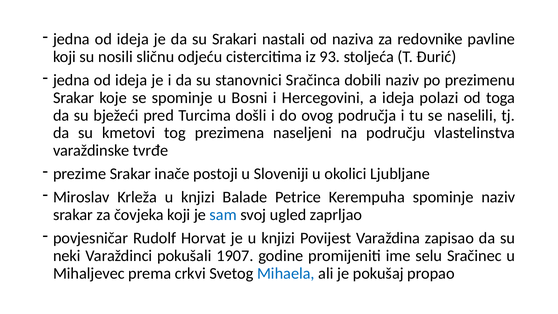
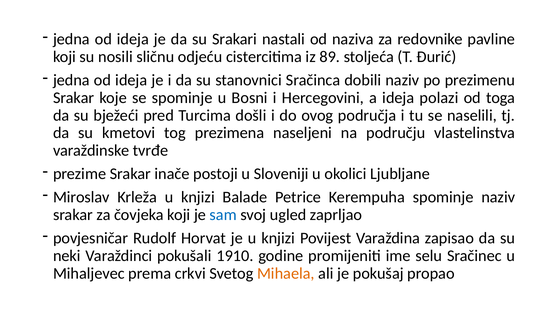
93: 93 -> 89 (330, 57)
1907: 1907 -> 1910 (235, 256)
Mihaela colour: blue -> orange (286, 273)
